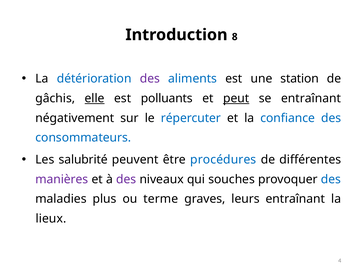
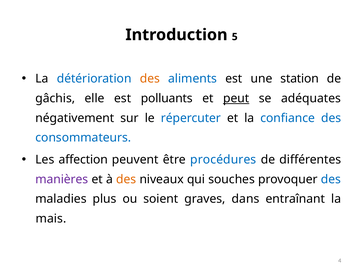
8: 8 -> 5 (235, 37)
des colour: purple -> orange (150, 79)
elle underline: present -> none (95, 98)
se entraînant: entraînant -> adéquates (311, 98)
salubrité: salubrité -> affection (83, 159)
des colour: purple -> orange (126, 179)
terme: terme -> soient (161, 198)
leurs: leurs -> dans (245, 198)
lieux: lieux -> mais (51, 218)
